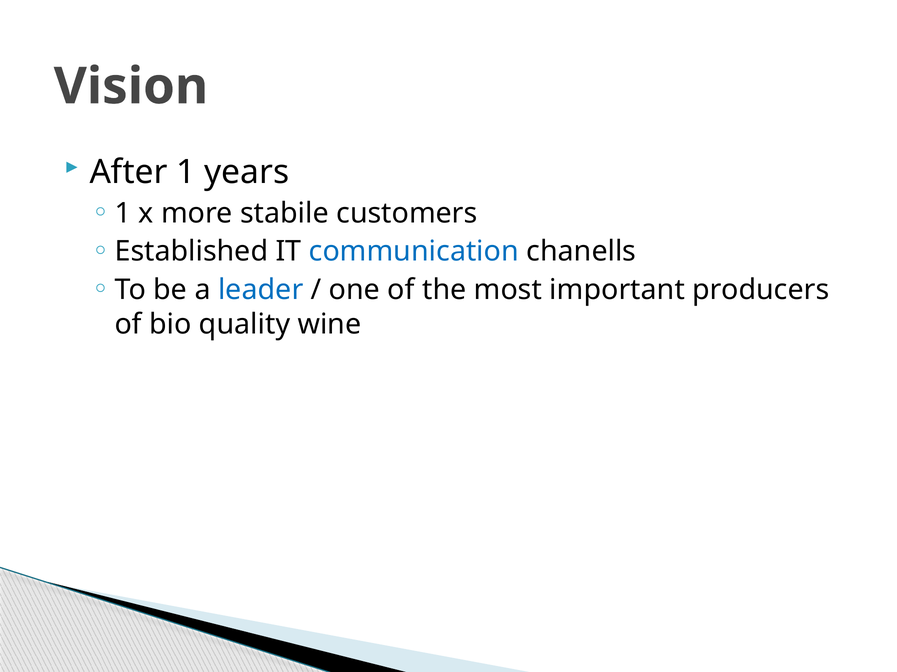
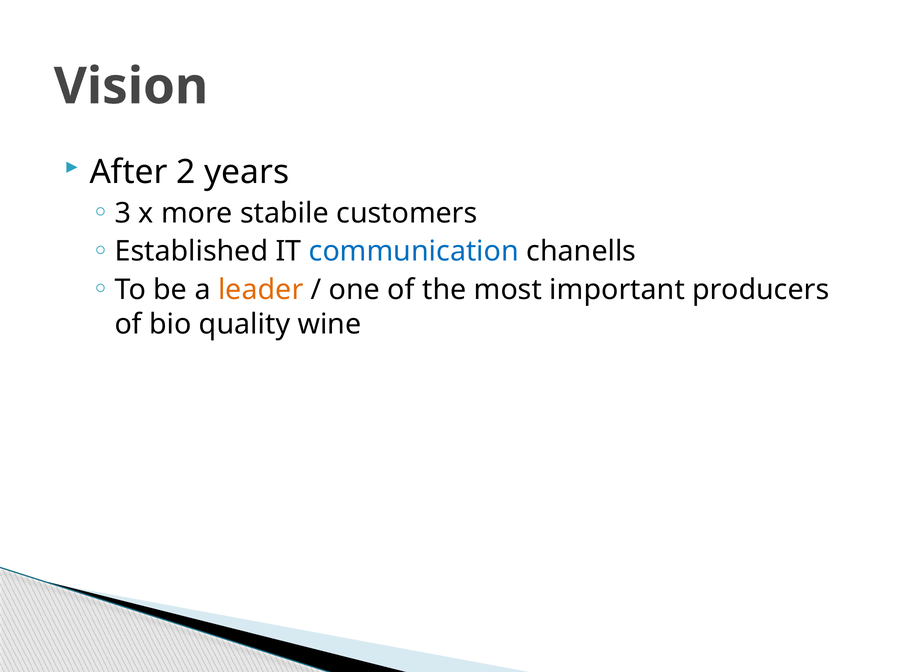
After 1: 1 -> 2 (186, 172)
1: 1 -> 3 (123, 213)
leader colour: blue -> orange (261, 290)
